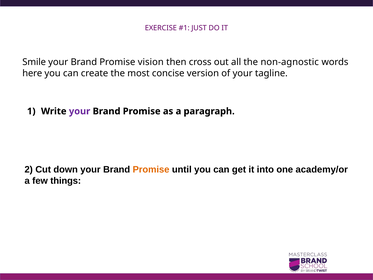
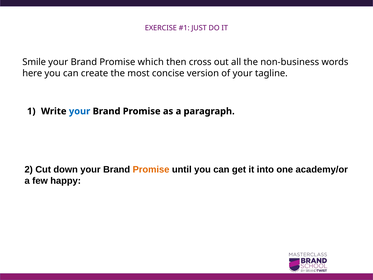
vision: vision -> which (151, 62)
non-agnostic: non-agnostic -> non-business (290, 62)
your colour: purple -> blue (80, 111)
things: things -> happy (66, 181)
